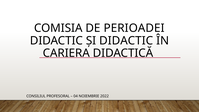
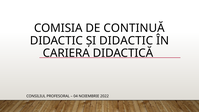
PERIOADEI: PERIOADEI -> CONTINUĂ (134, 28)
